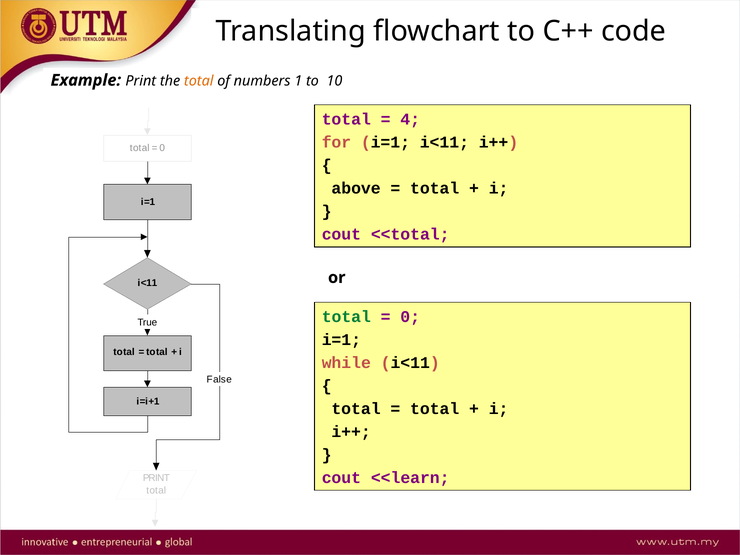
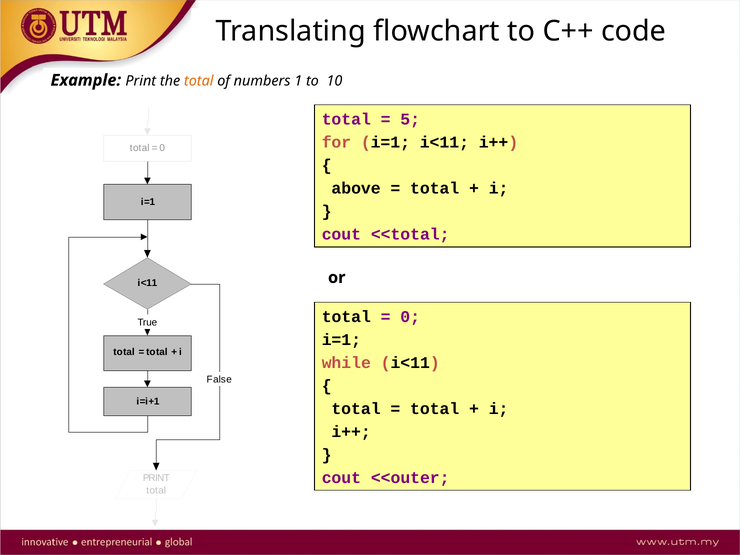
4: 4 -> 5 (410, 119)
total colour: green -> black (346, 317)
<<learn: <<learn -> <<outer (410, 478)
